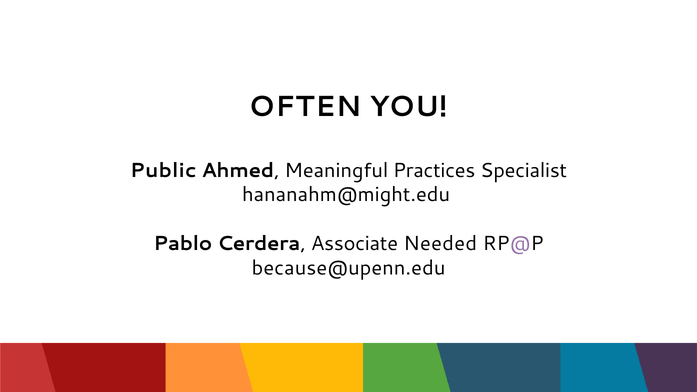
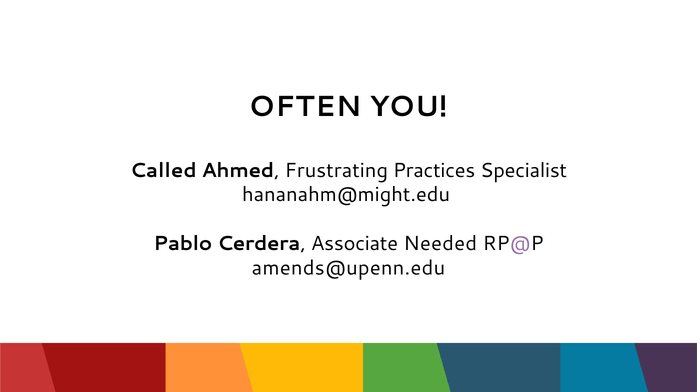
Public: Public -> Called (163, 170)
Meaningful: Meaningful -> Frustrating (336, 170)
because@upenn.edu: because@upenn.edu -> amends@upenn.edu (348, 268)
